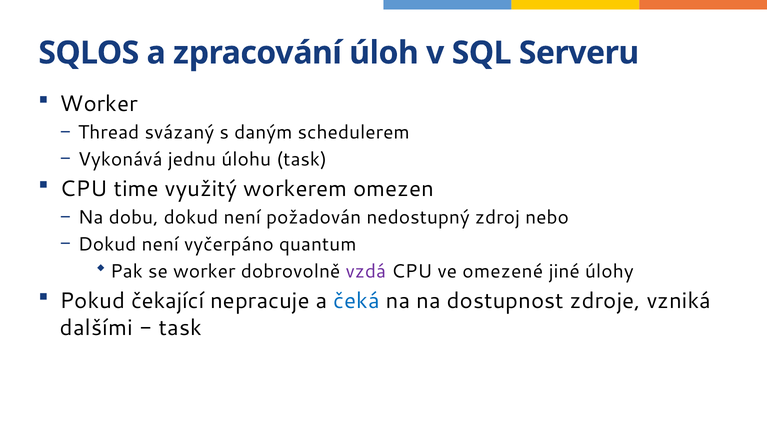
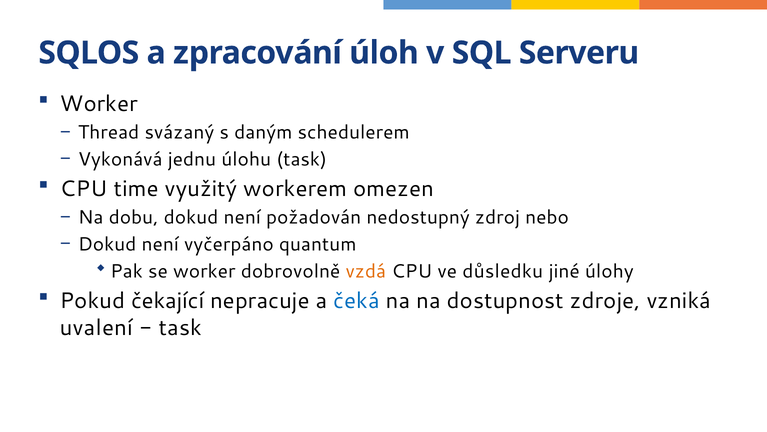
vzdá colour: purple -> orange (366, 271)
omezené: omezené -> důsledku (503, 271)
dalšími: dalšími -> uvalení (96, 327)
